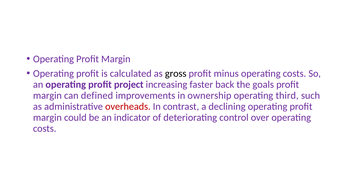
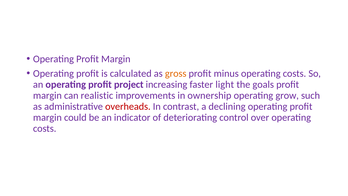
gross colour: black -> orange (176, 73)
back: back -> light (225, 84)
defined: defined -> realistic (97, 95)
third: third -> grow (287, 95)
